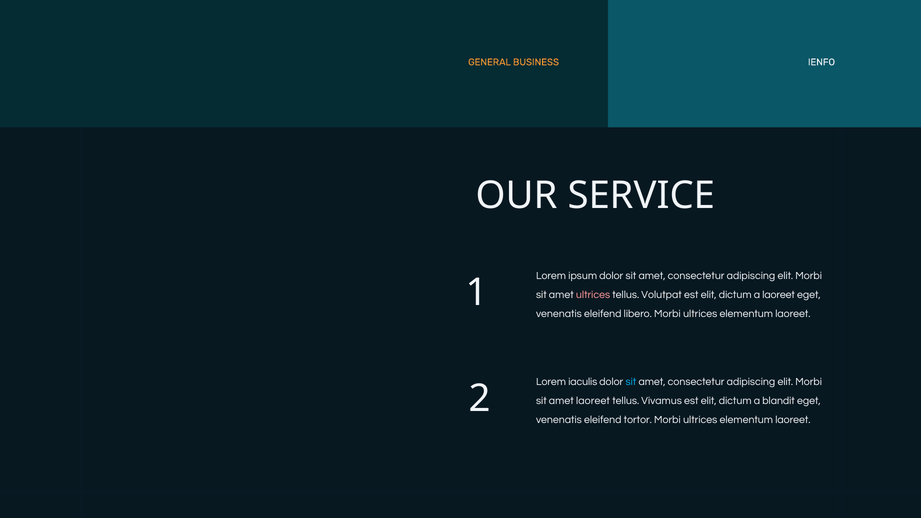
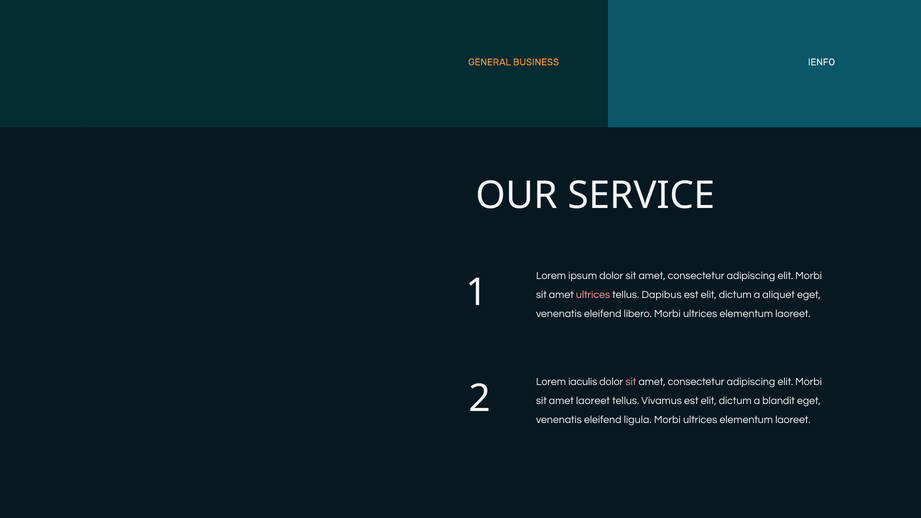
Volutpat: Volutpat -> Dapibus (662, 295)
a laoreet: laoreet -> aliquet (779, 295)
sit colour: light blue -> pink (631, 382)
tortor: tortor -> ligula (638, 420)
